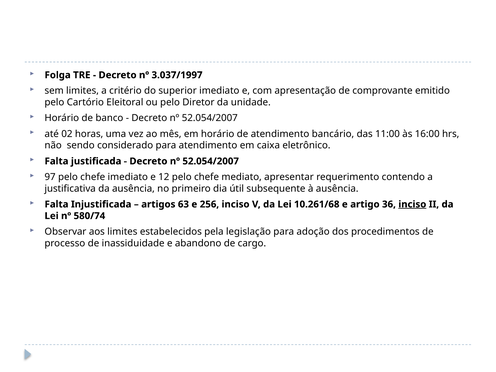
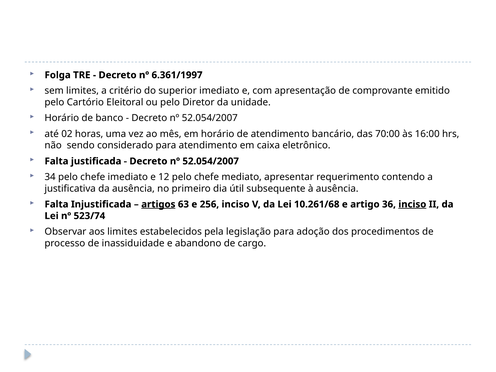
3.037/1997: 3.037/1997 -> 6.361/1997 (177, 75)
11:00: 11:00 -> 70:00 (387, 134)
97: 97 -> 34 (50, 177)
artigos underline: none -> present (158, 204)
580/74: 580/74 -> 523/74 (89, 216)
